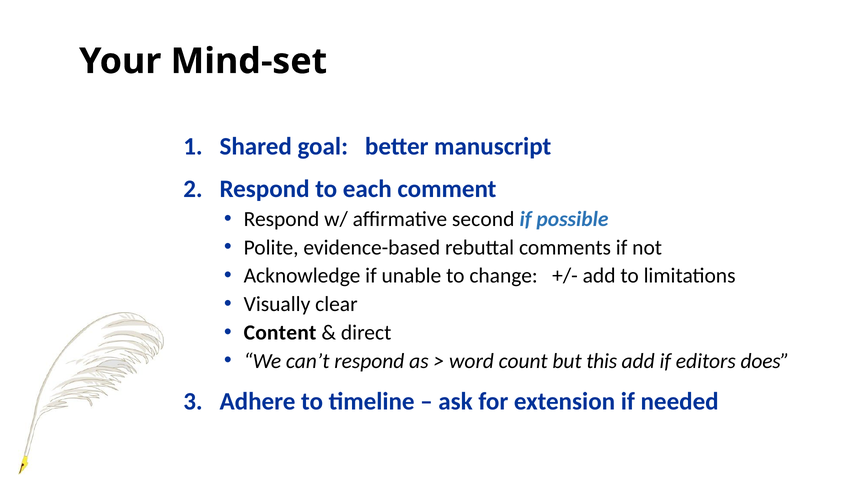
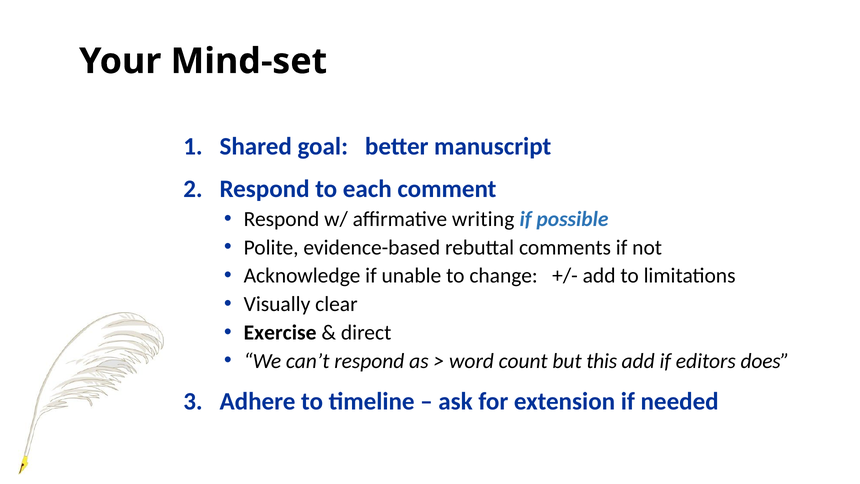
second: second -> writing (483, 219)
Content: Content -> Exercise (280, 332)
